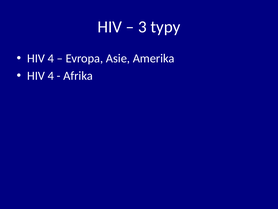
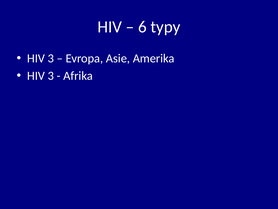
3: 3 -> 6 (142, 27)
4: 4 -> 3 (51, 58)
4: 4 -> 3 (51, 76)
